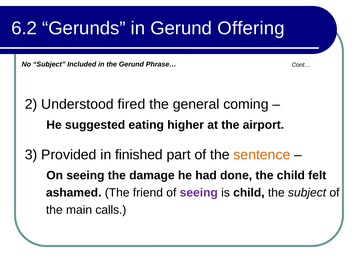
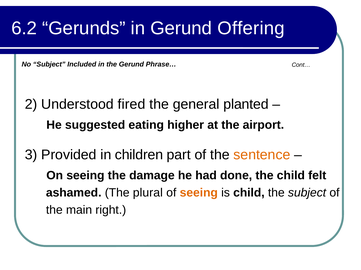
coming: coming -> planted (246, 104)
finished: finished -> children (139, 155)
friend: friend -> plural (148, 193)
seeing colour: purple -> orange (199, 193)
calls: calls -> right (111, 211)
